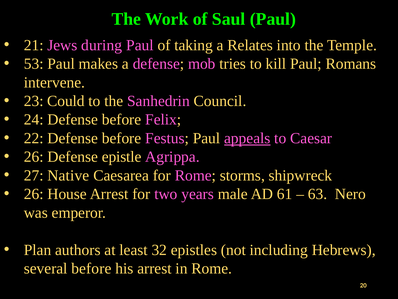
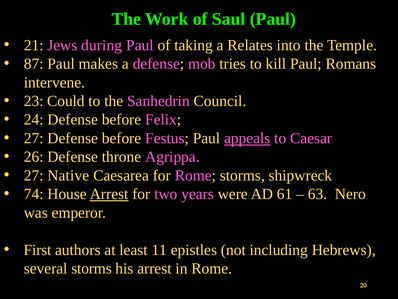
53: 53 -> 87 (34, 64)
22: 22 -> 27 (34, 138)
epistle: epistle -> throne (122, 157)
26: 26 -> 74 (34, 194)
Arrest underline: none -> present (109, 194)
male: male -> were (233, 194)
Plan: Plan -> First (38, 250)
32: 32 -> 11 (159, 250)
several before: before -> storms (92, 268)
